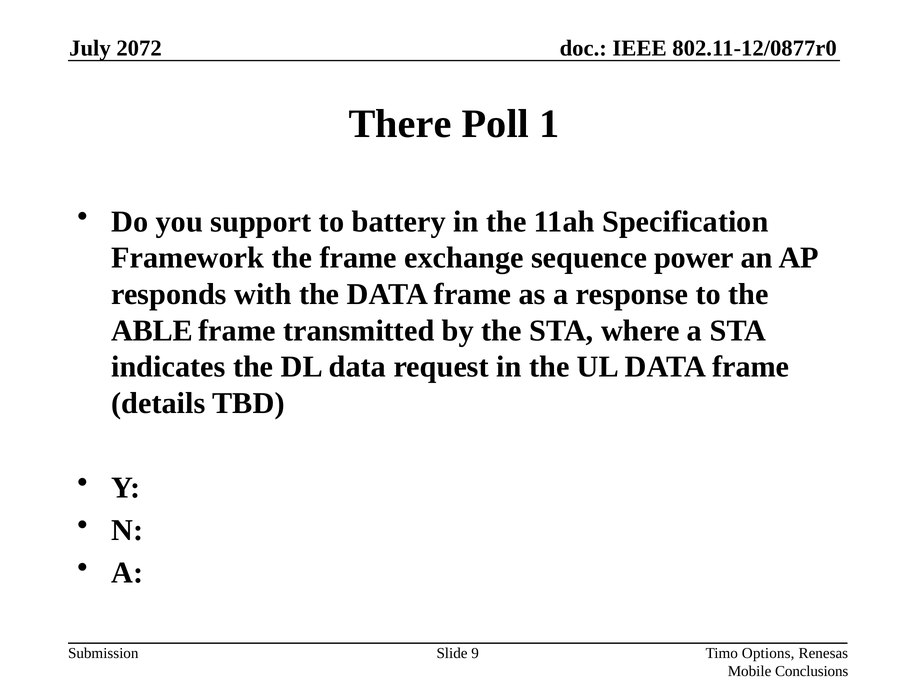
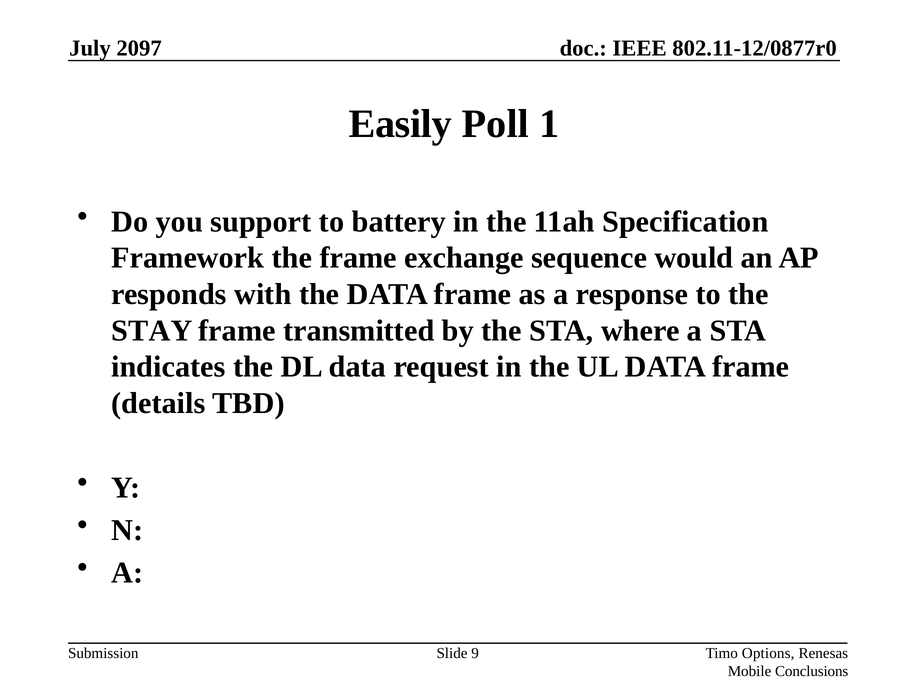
2072: 2072 -> 2097 (139, 48)
There: There -> Easily (400, 124)
power: power -> would (694, 258)
ABLE: ABLE -> STAY (152, 331)
